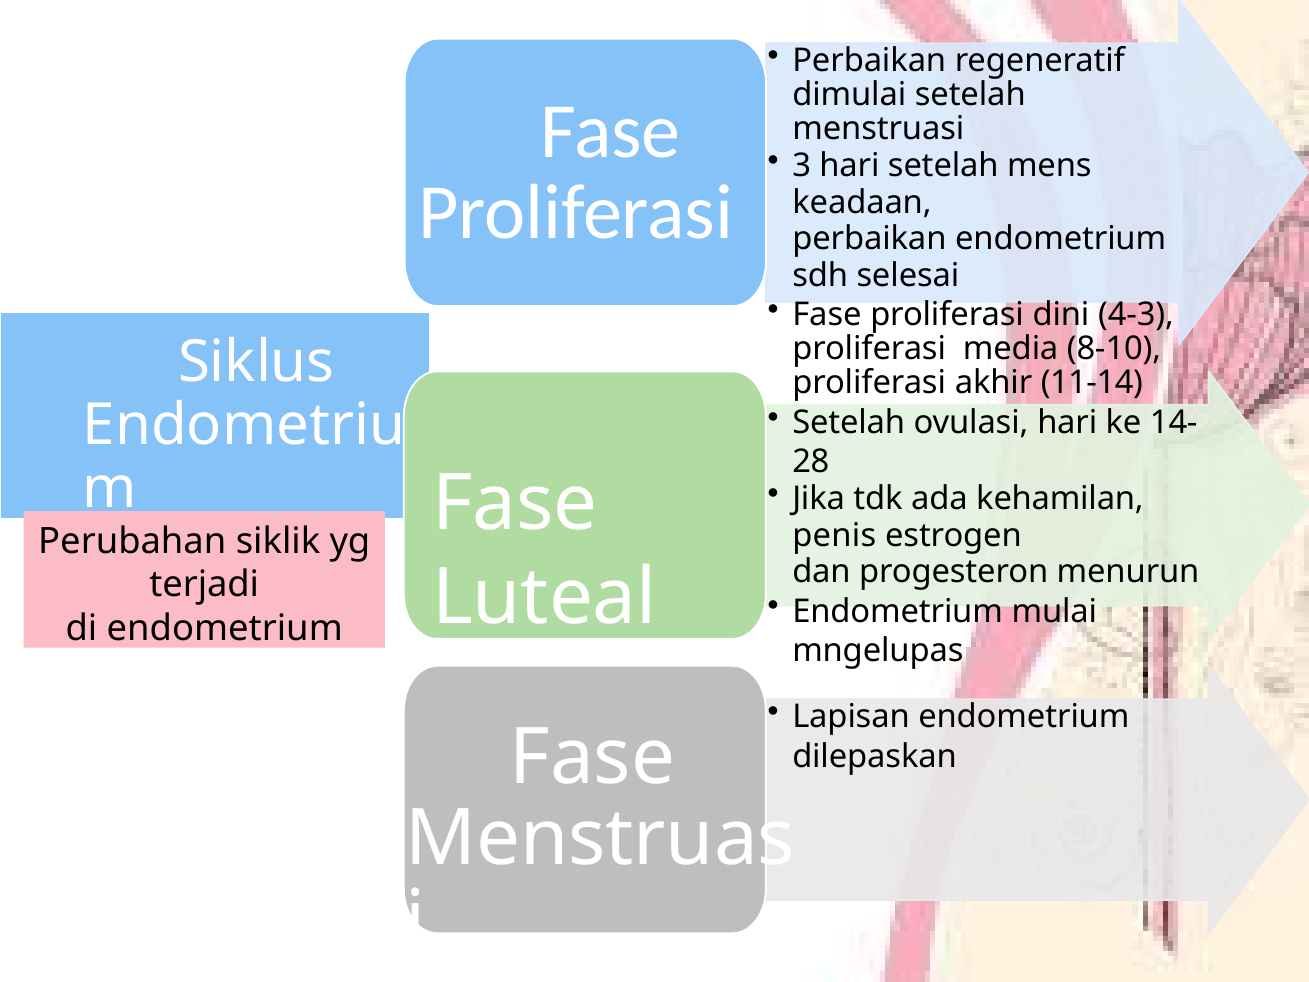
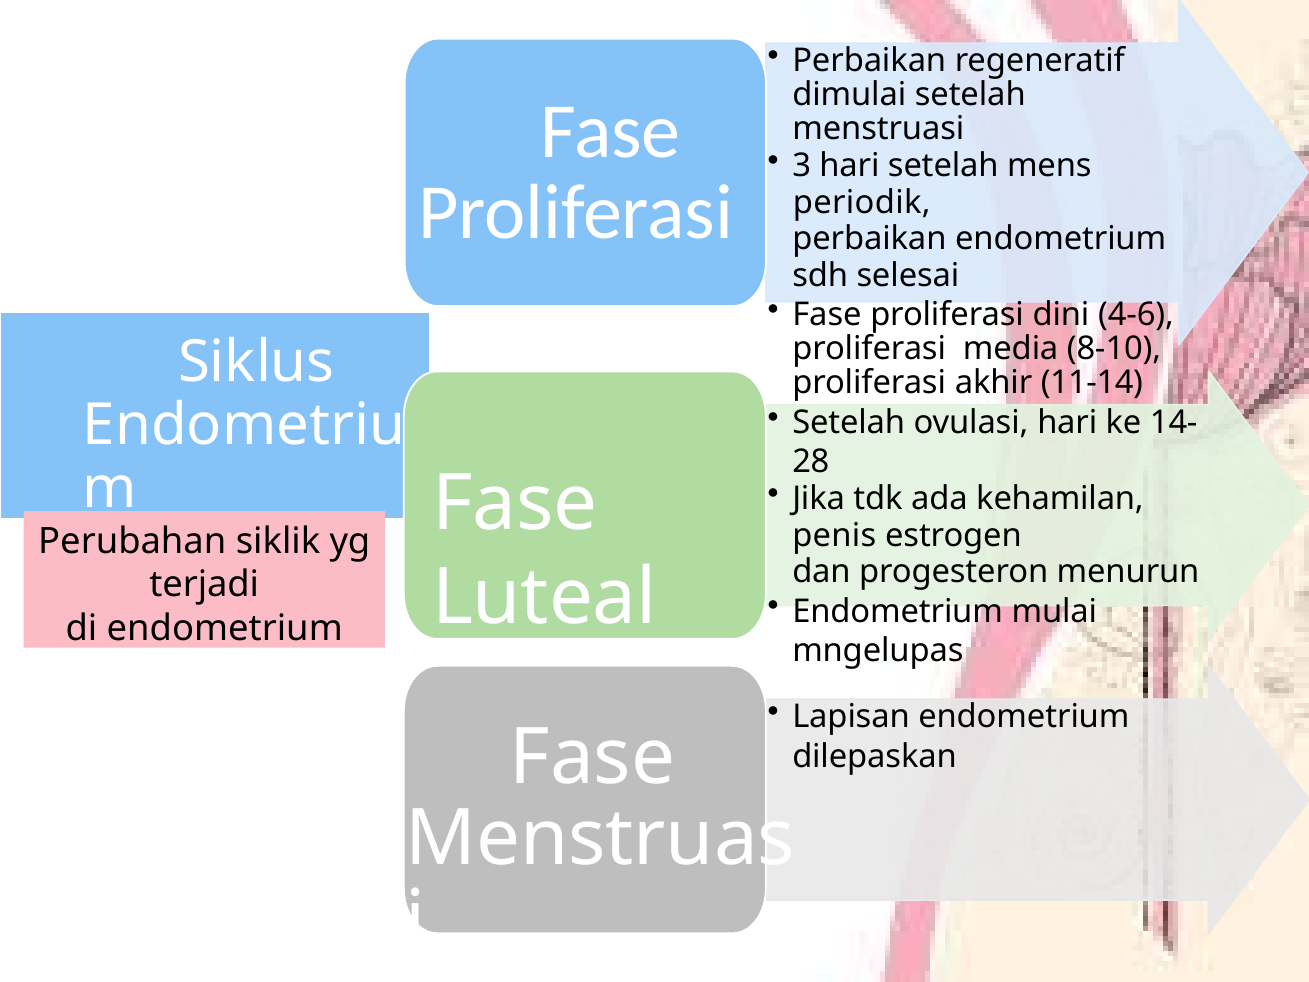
keadaan: keadaan -> periodik (862, 202)
4-3: 4-3 -> 4-6 (1136, 315)
